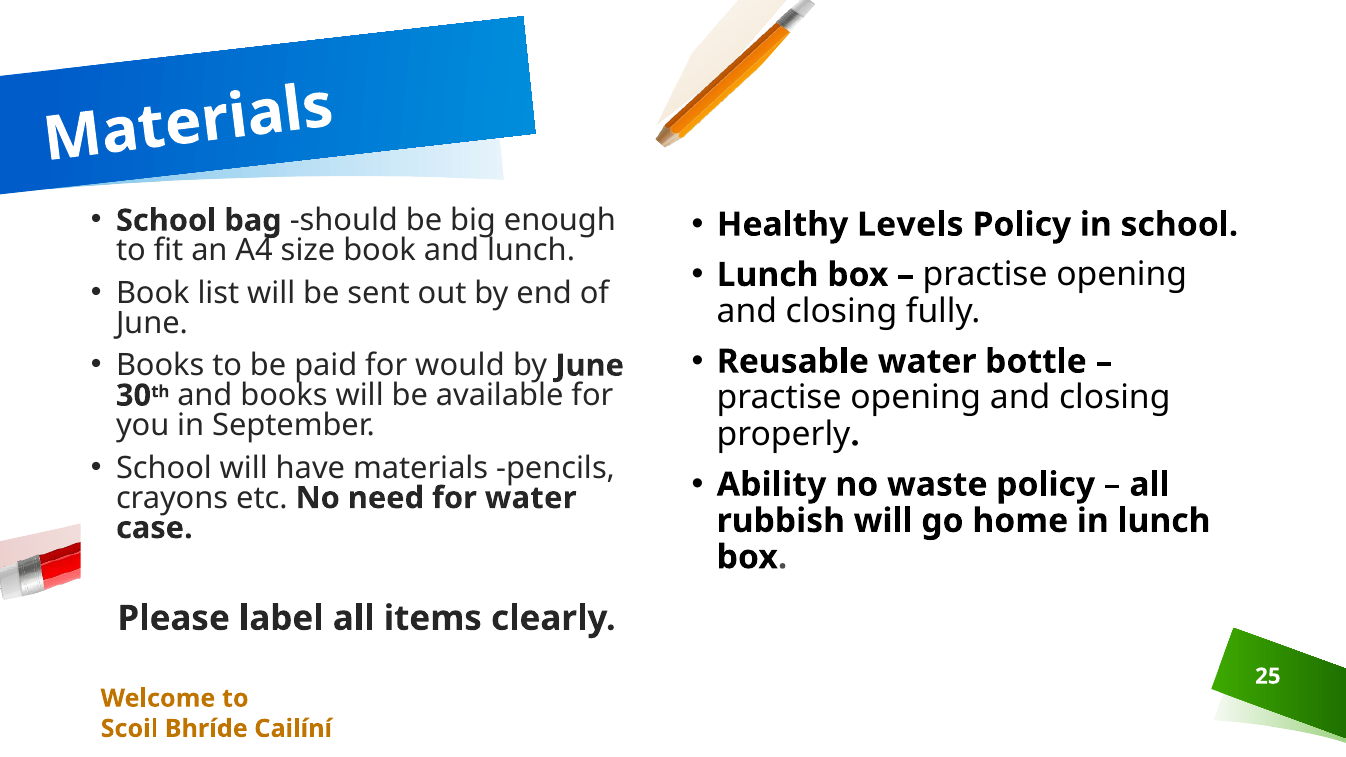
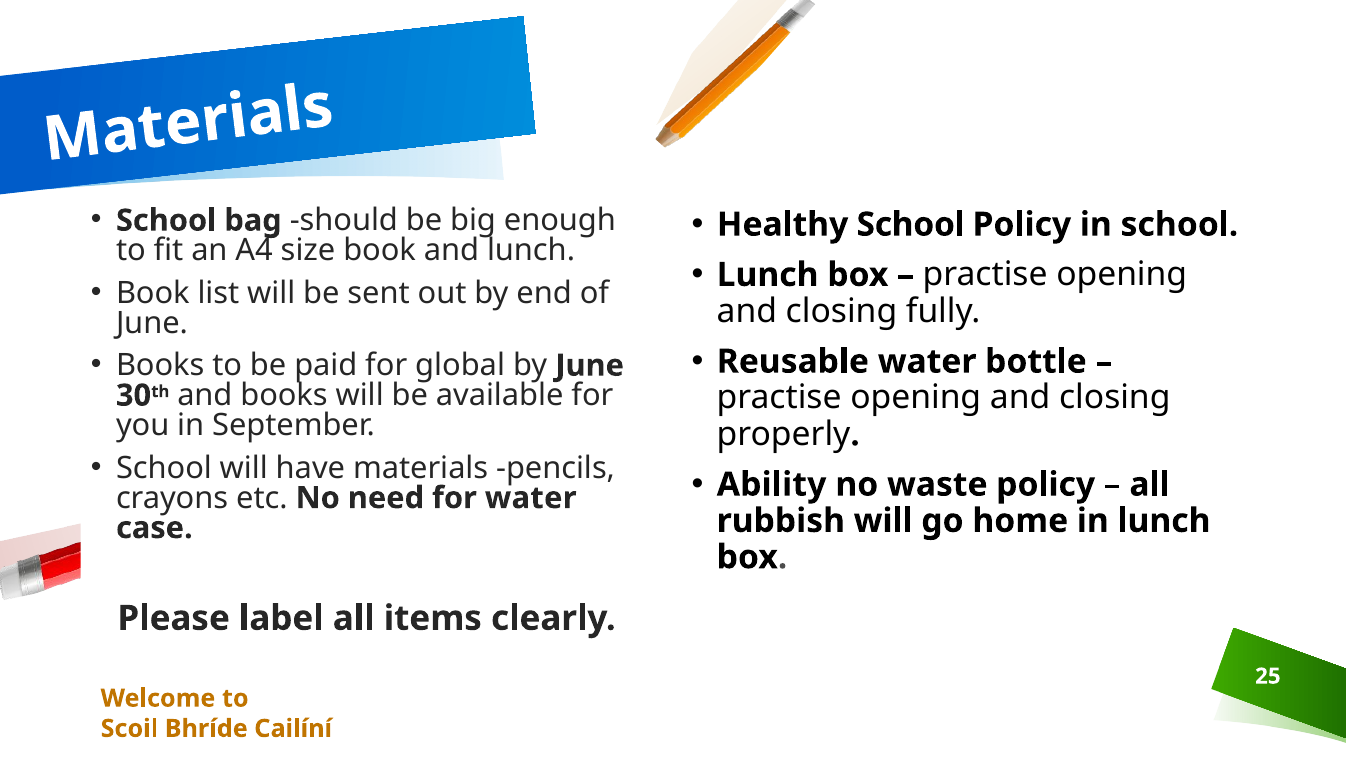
Healthy Levels: Levels -> School (911, 225)
would: would -> global (460, 366)
